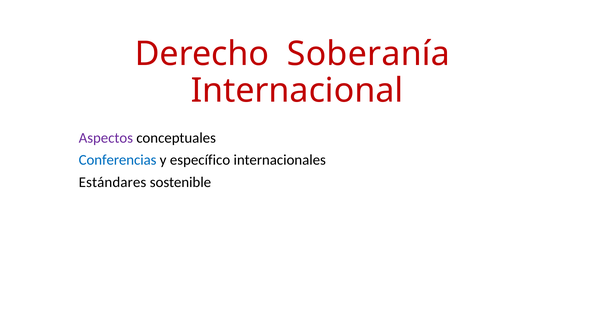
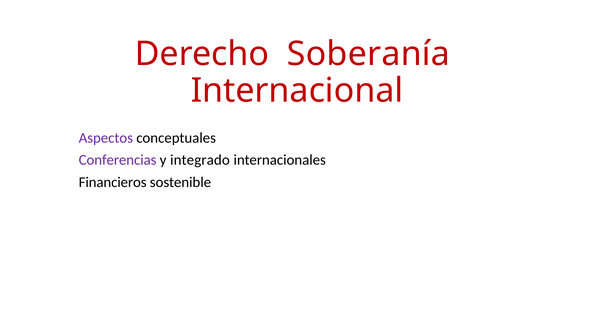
Conferencias colour: blue -> purple (118, 160)
específico: específico -> integrado (200, 160)
Estándares: Estándares -> Financieros (113, 182)
